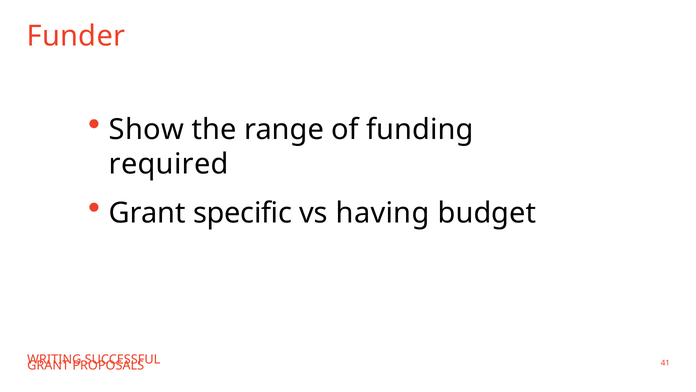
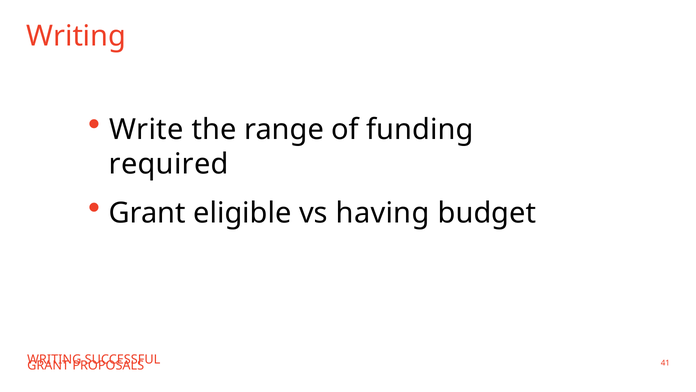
Funder: Funder -> Writing (76, 36)
Show: Show -> Write (146, 130)
specific: specific -> eligible (242, 213)
